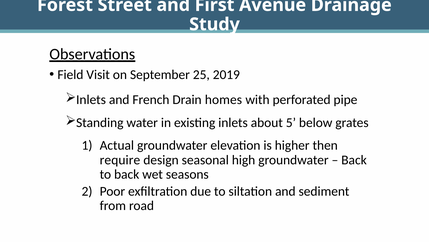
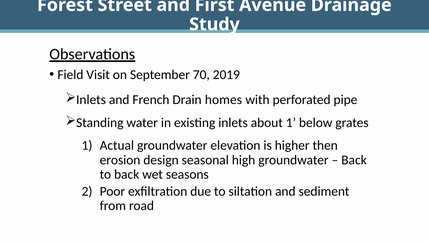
25: 25 -> 70 (201, 74)
about 5: 5 -> 1 (291, 122)
require: require -> erosion (120, 160)
